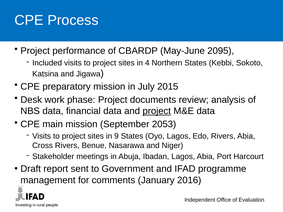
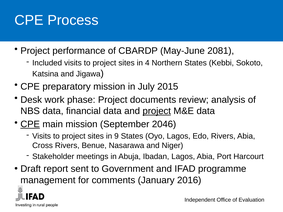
2095: 2095 -> 2081 (221, 51)
CPE underline: none -> present (30, 124)
2053: 2053 -> 2046 (164, 124)
